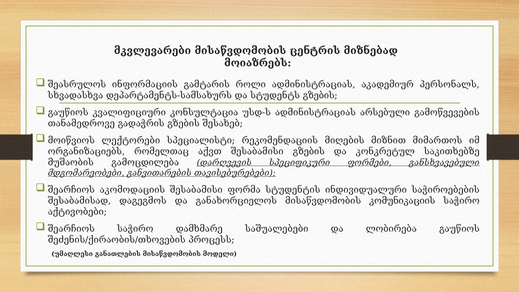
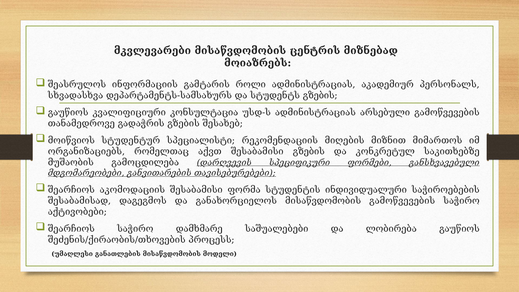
ლექტორები: ლექტორები -> სტუდენტურ (131, 140)
მისაწვდომობის კომუნიკაციის: კომუნიკაციის -> გამოწვევების (402, 201)
